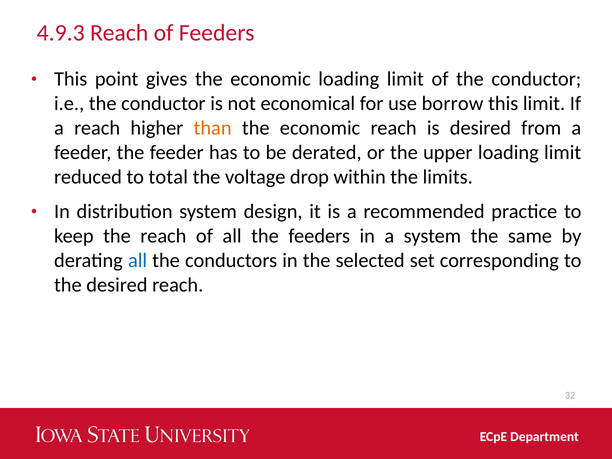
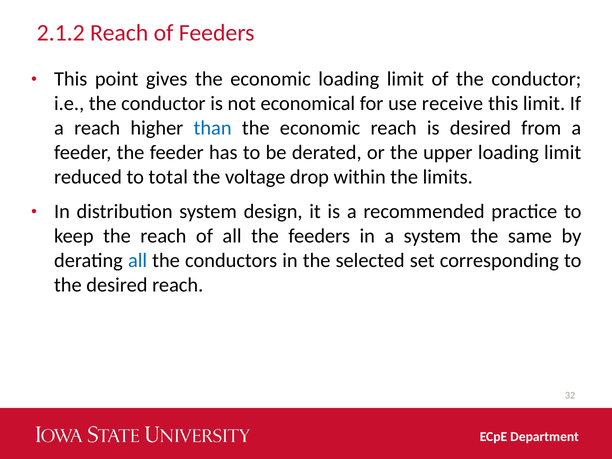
4.9.3: 4.9.3 -> 2.1.2 (61, 33)
borrow: borrow -> receive (452, 104)
than colour: orange -> blue (213, 128)
